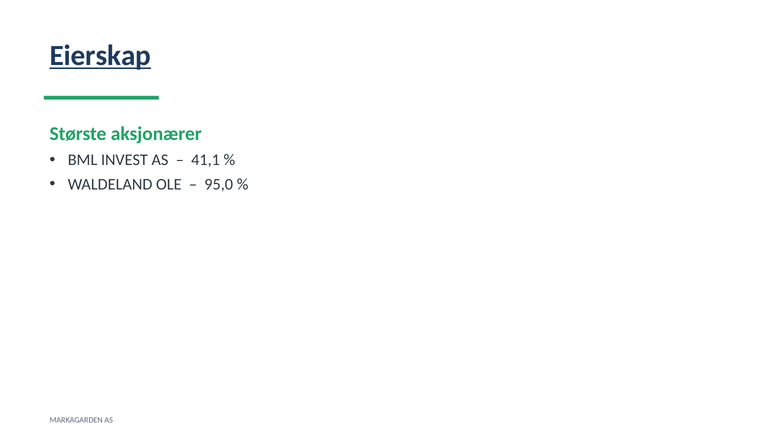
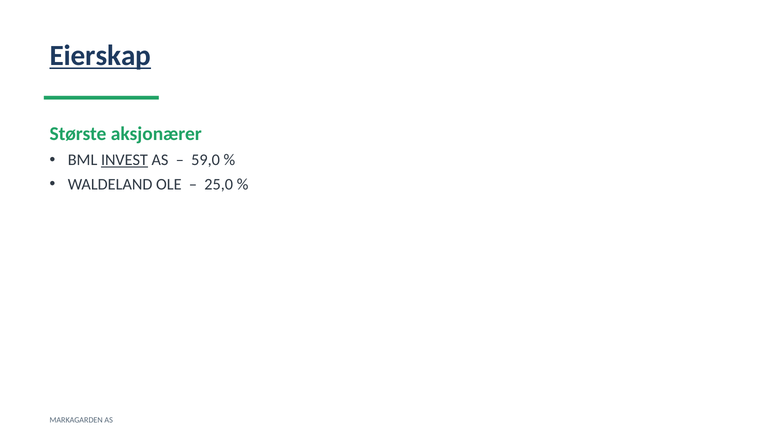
INVEST underline: none -> present (124, 160)
41,1: 41,1 -> 59,0 (206, 160)
95,0: 95,0 -> 25,0 (219, 185)
